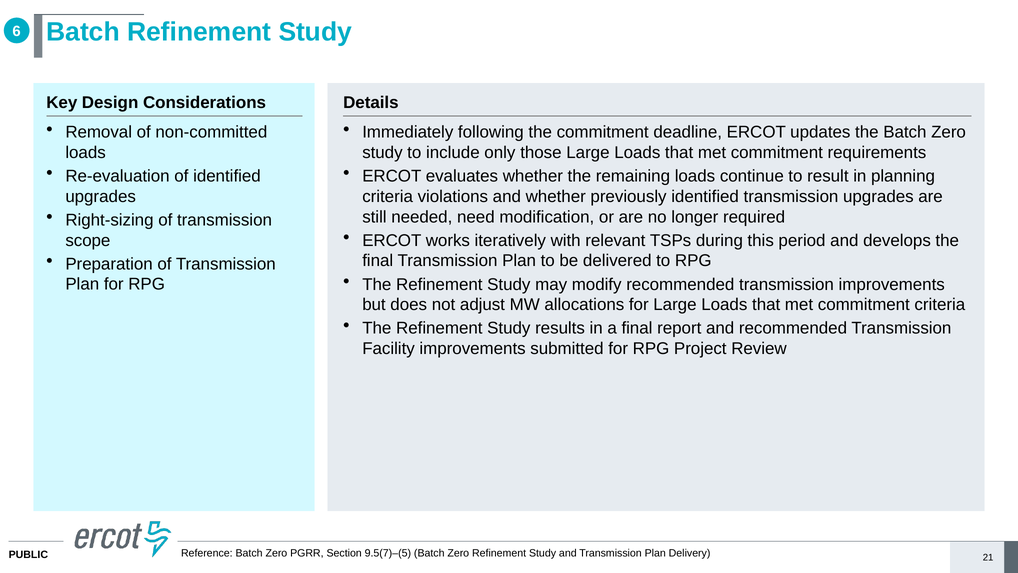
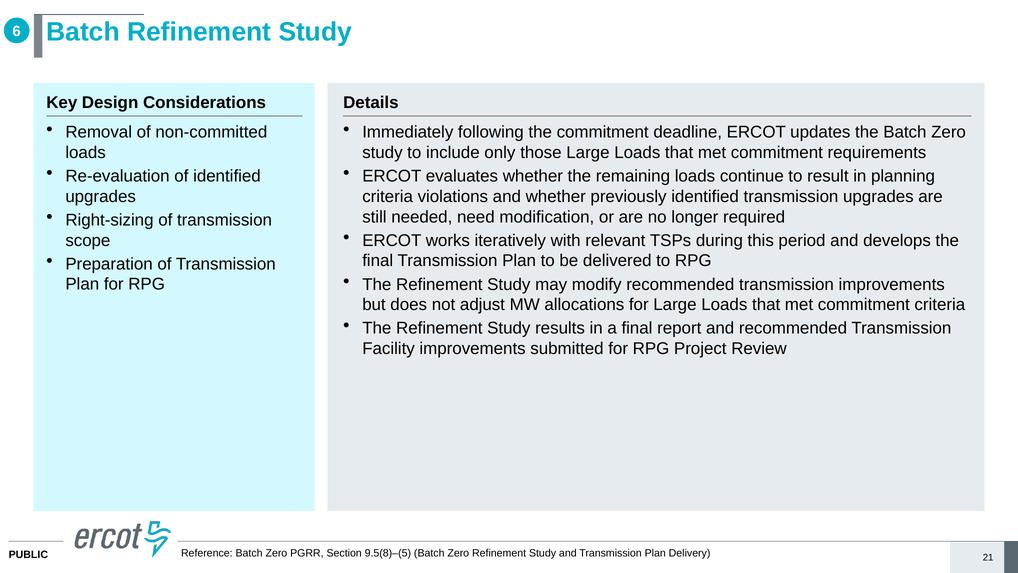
9.5(7)–(5: 9.5(7)–(5 -> 9.5(8)–(5 (388, 553)
